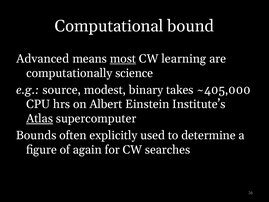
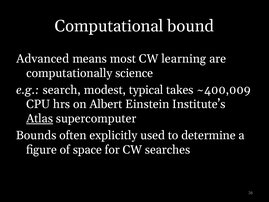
most underline: present -> none (123, 59)
source: source -> search (62, 90)
binary: binary -> typical (146, 90)
~405,000: ~405,000 -> ~400,009 (224, 90)
again: again -> space (87, 150)
